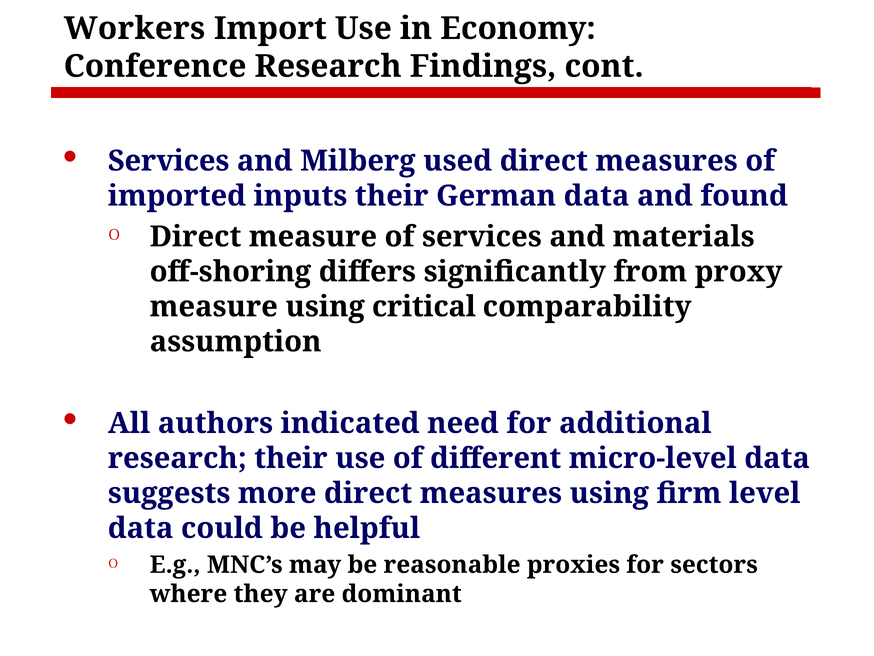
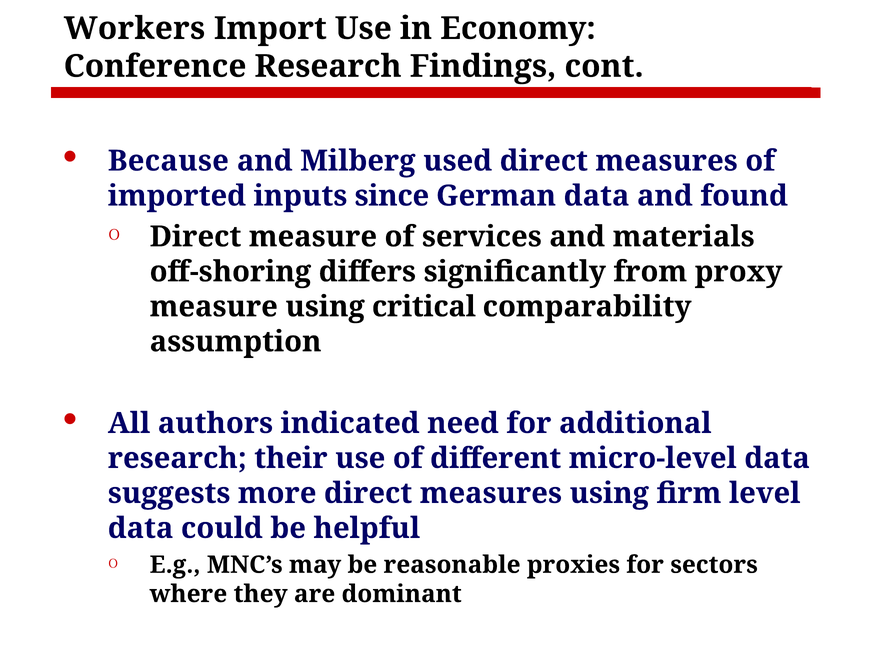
Services: Services -> Because (168, 161)
inputs their: their -> since (392, 196)
